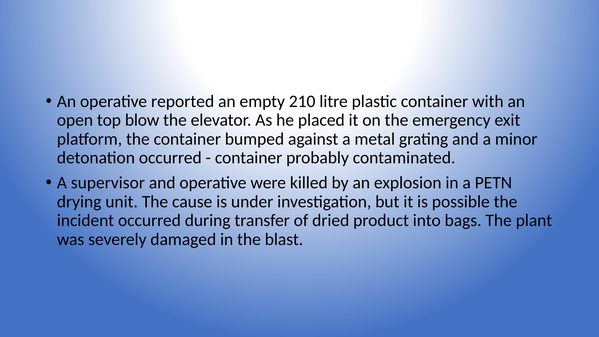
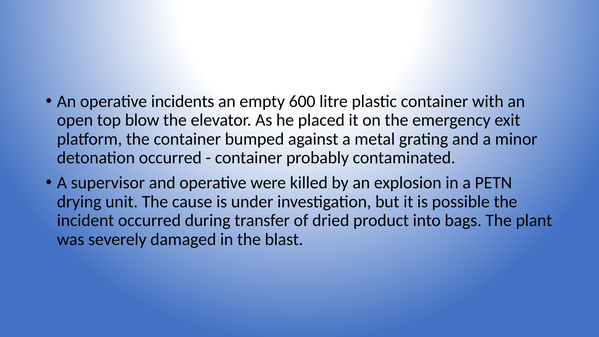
reported: reported -> incidents (183, 101)
210: 210 -> 600 (302, 101)
